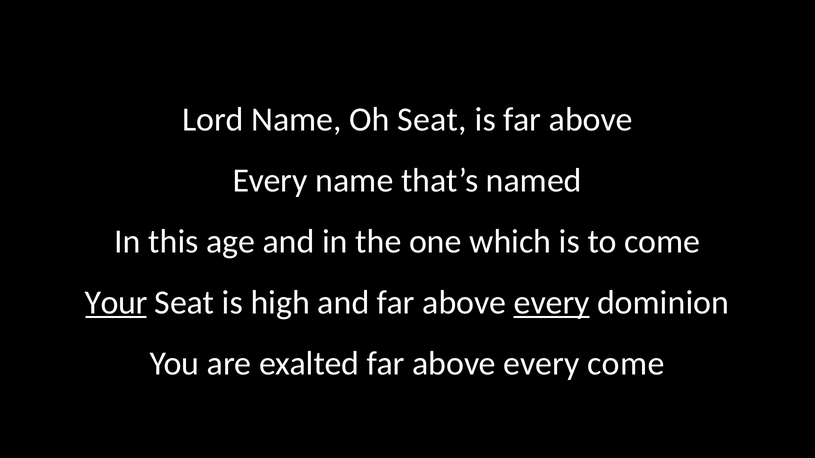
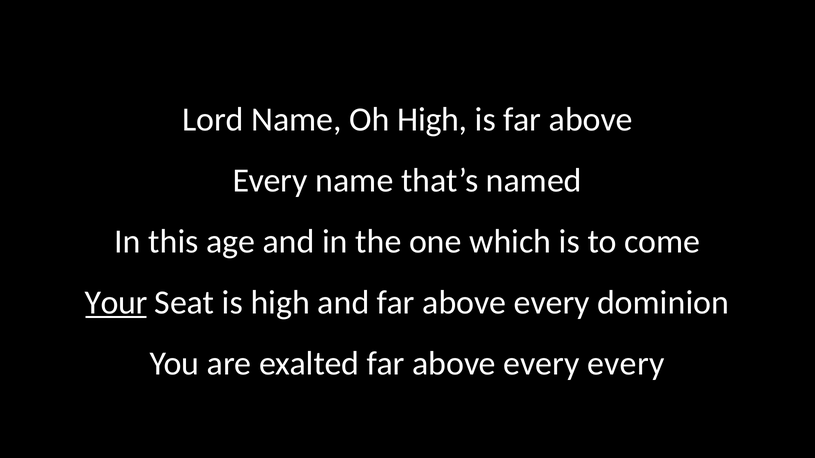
Oh Seat: Seat -> High (432, 120)
every underline: present -> none (552, 303)
every come: come -> every (626, 364)
